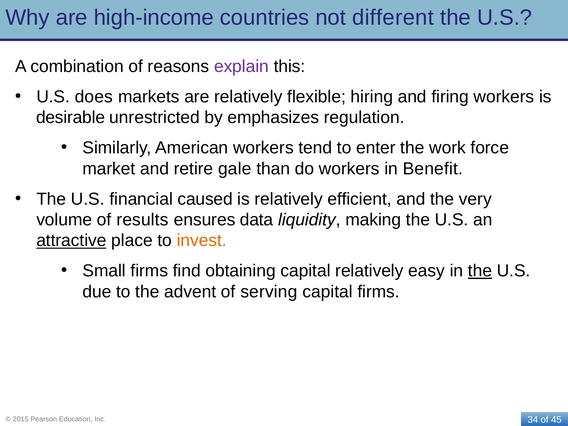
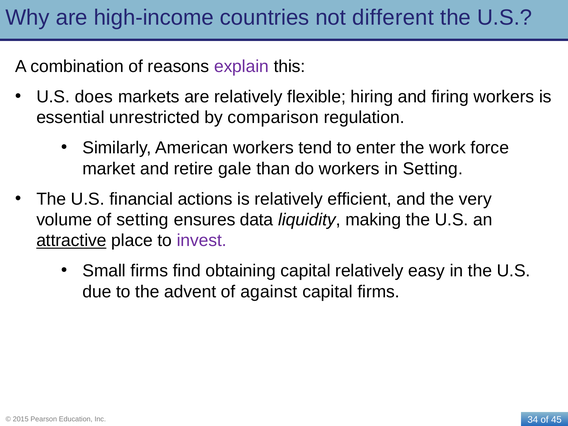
desirable: desirable -> essential (70, 118)
emphasizes: emphasizes -> comparison (273, 118)
in Benefit: Benefit -> Setting (433, 169)
caused: caused -> actions (205, 199)
of results: results -> setting (142, 220)
invest colour: orange -> purple (202, 241)
the underline: present -> none (480, 271)
serving: serving -> against (269, 292)
